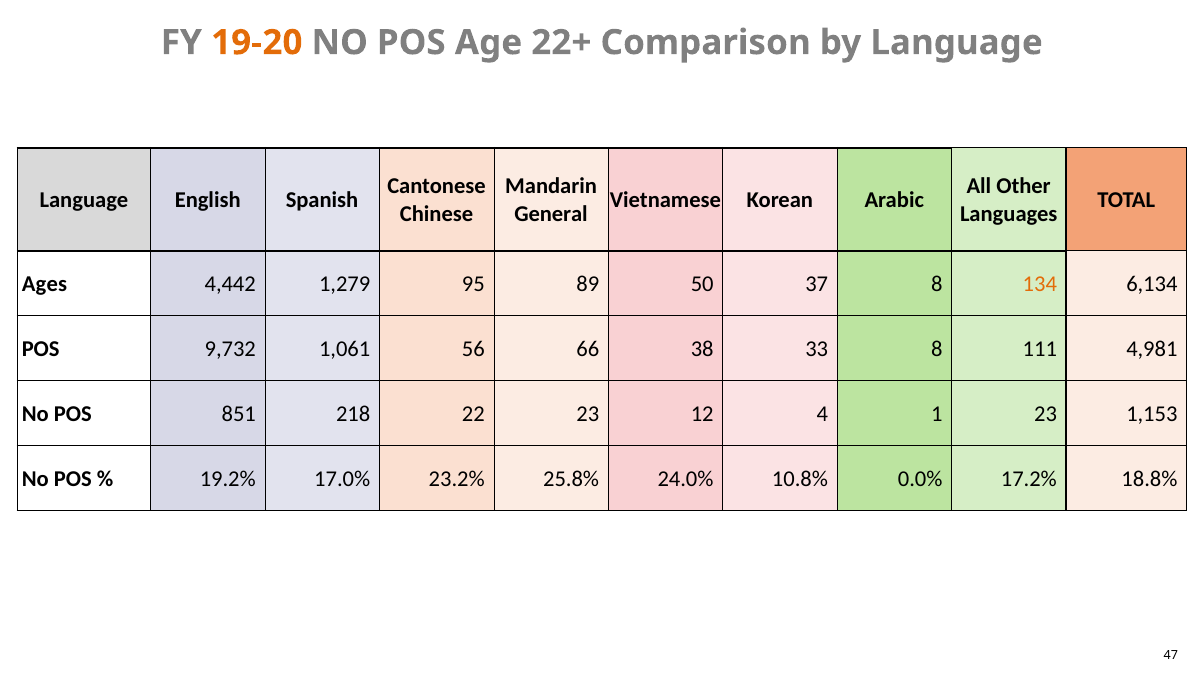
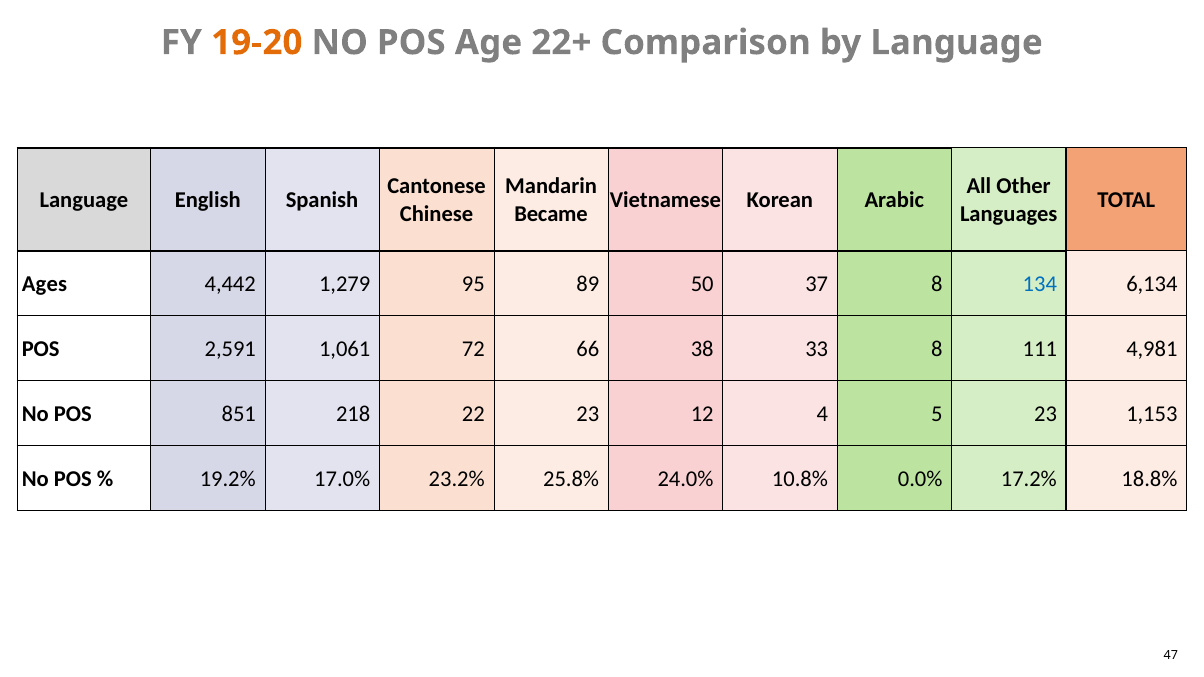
General: General -> Became (551, 214)
134 colour: orange -> blue (1040, 284)
9,732: 9,732 -> 2,591 (230, 349)
56: 56 -> 72 (473, 349)
1: 1 -> 5 (937, 414)
